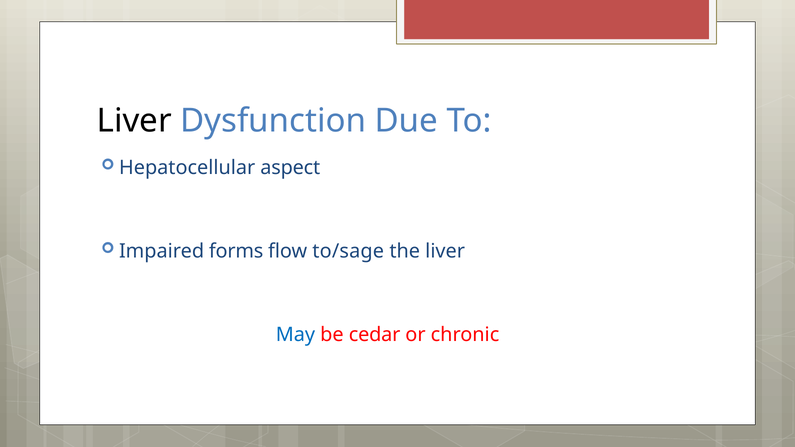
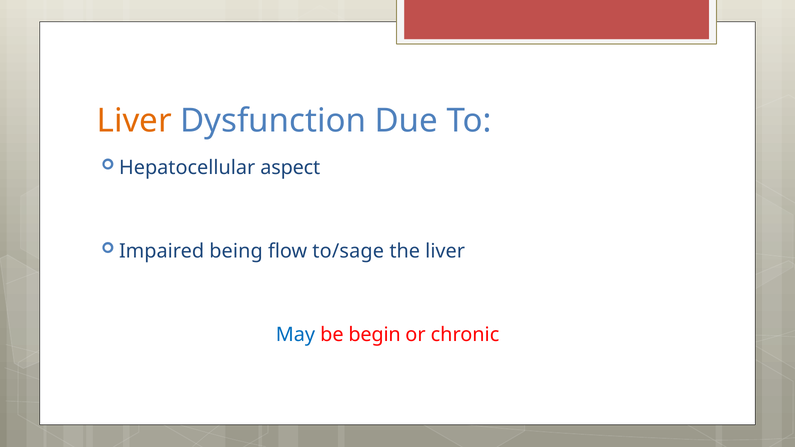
Liver colour: black -> orange (134, 121)
forms: forms -> being (236, 251)
cedar: cedar -> begin (375, 335)
